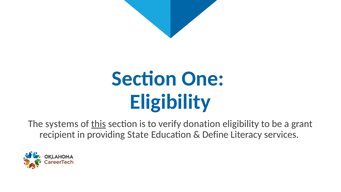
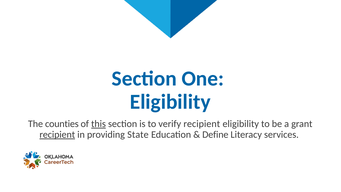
systems: systems -> counties (62, 124)
verify donation: donation -> recipient (202, 124)
recipient underline: none -> present (57, 134)
